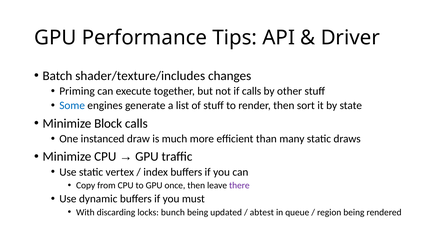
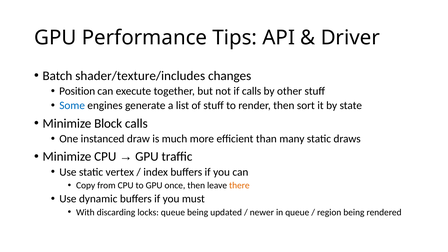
Priming: Priming -> Position (77, 91)
there colour: purple -> orange (239, 185)
locks bunch: bunch -> queue (173, 212)
abtest: abtest -> newer (262, 212)
